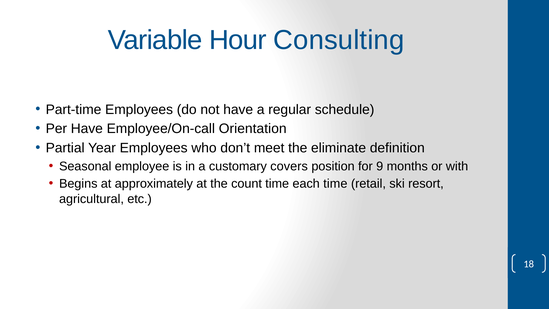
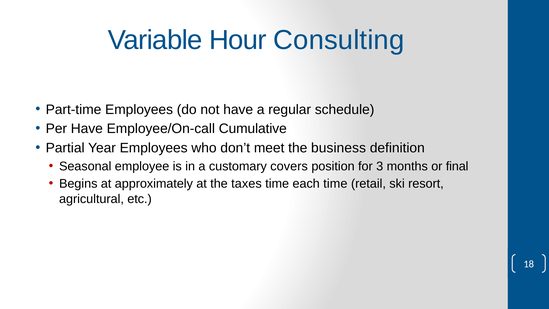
Orientation: Orientation -> Cumulative (253, 129)
eliminate: eliminate -> business (339, 148)
9: 9 -> 3 (380, 166)
with: with -> final (457, 166)
count: count -> taxes (246, 184)
